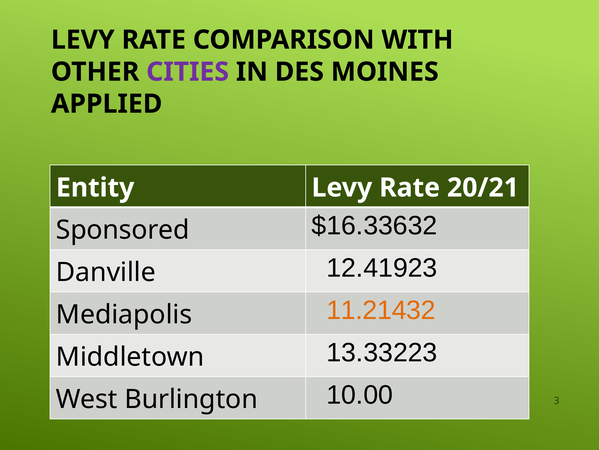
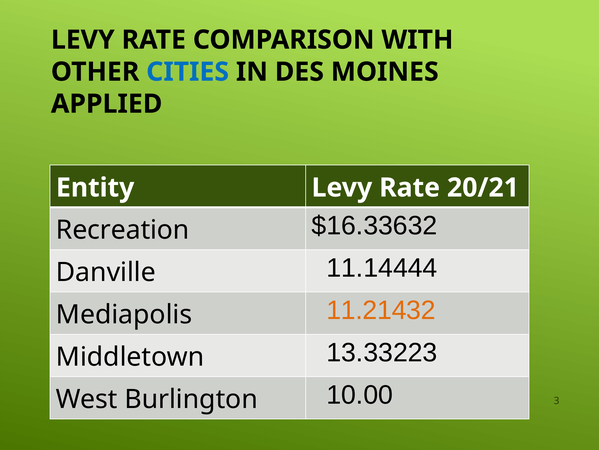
CITIES colour: purple -> blue (188, 72)
Sponsored: Sponsored -> Recreation (123, 230)
12.41923: 12.41923 -> 11.14444 (382, 268)
